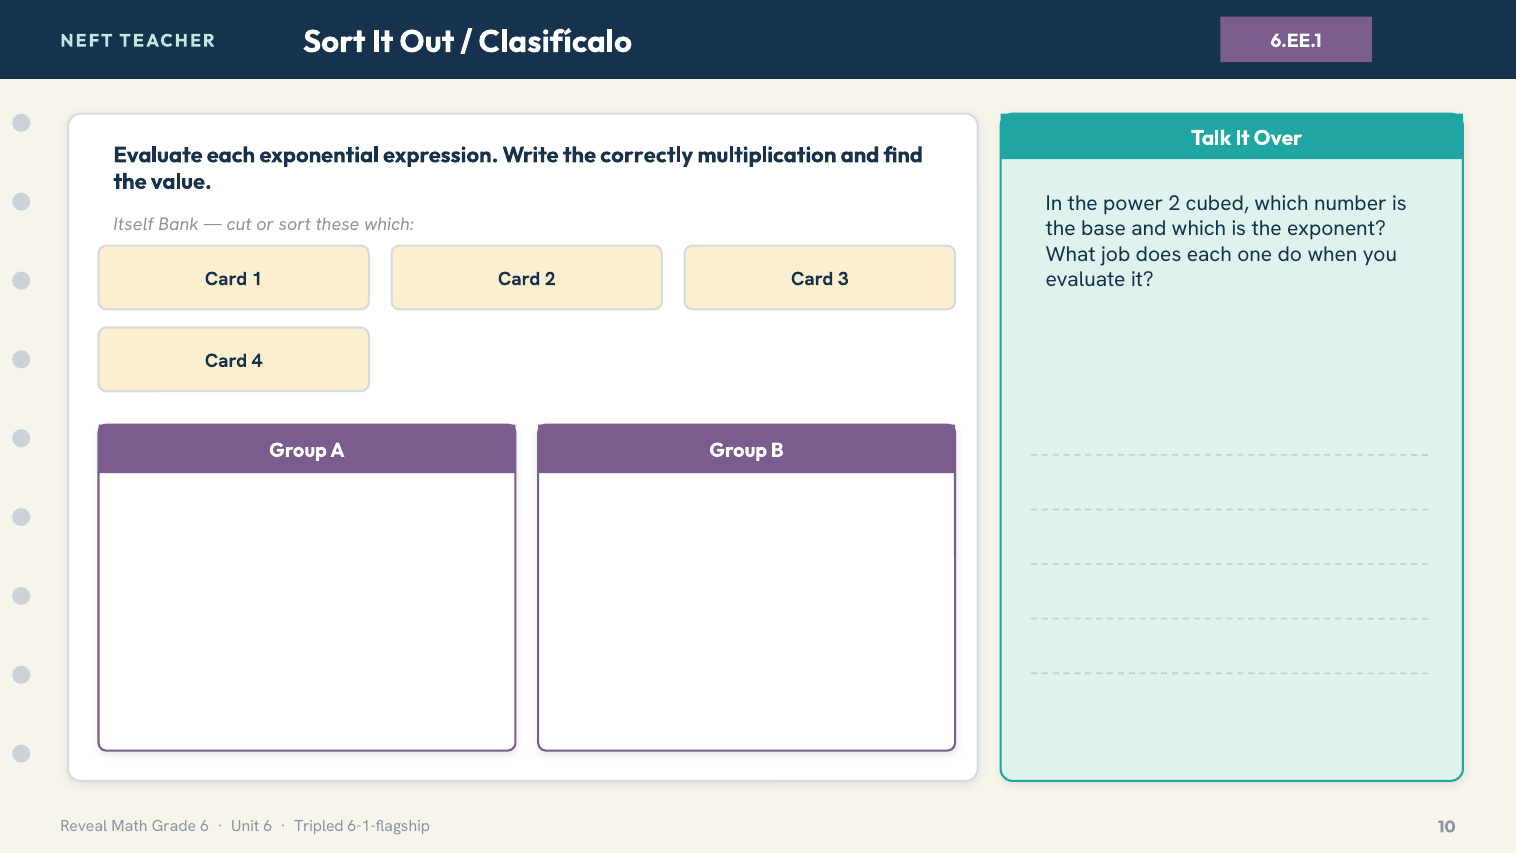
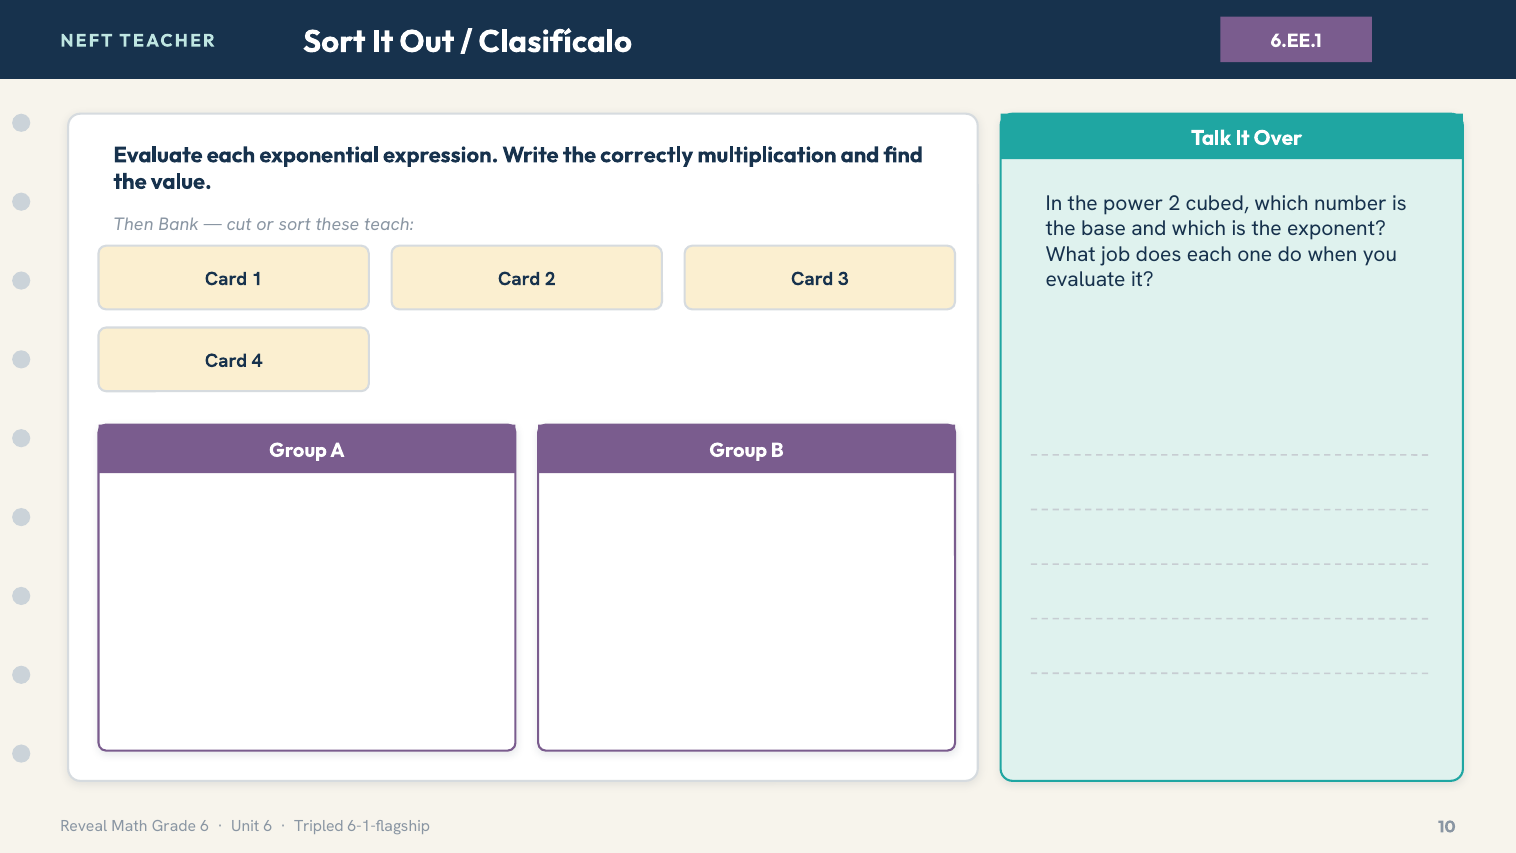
Itself: Itself -> Then (134, 224)
these which: which -> teach (389, 224)
